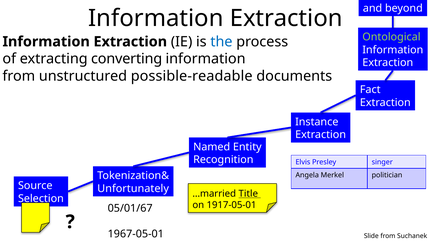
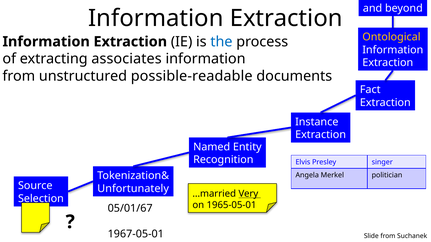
Ontological colour: light green -> yellow (391, 37)
converting: converting -> associates (127, 59)
Title: Title -> Very (248, 194)
1917-05-01: 1917-05-01 -> 1965-05-01 (232, 205)
